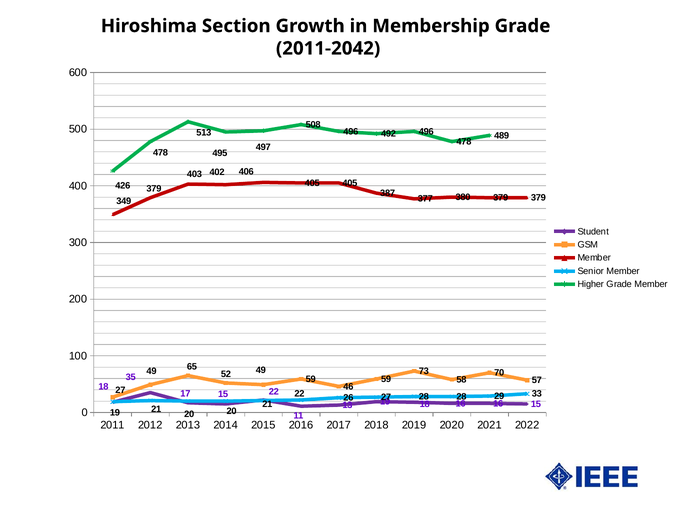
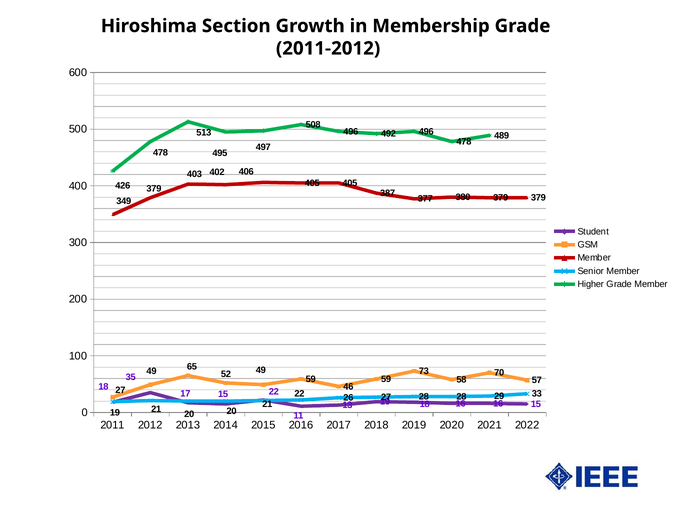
2011-2042: 2011-2042 -> 2011-2012 (328, 48)
